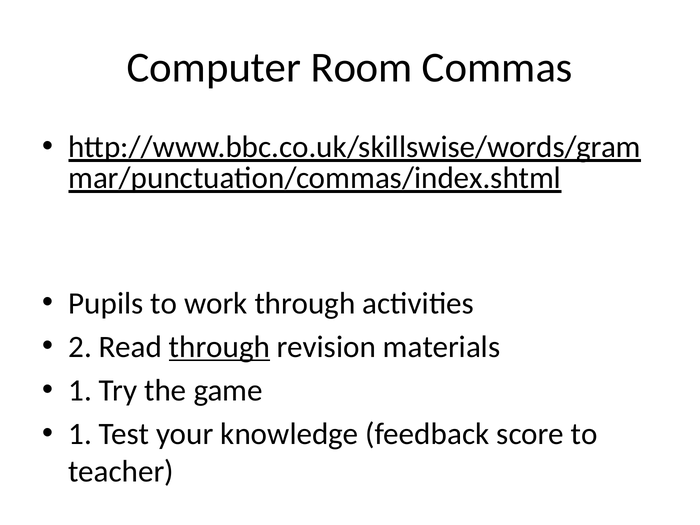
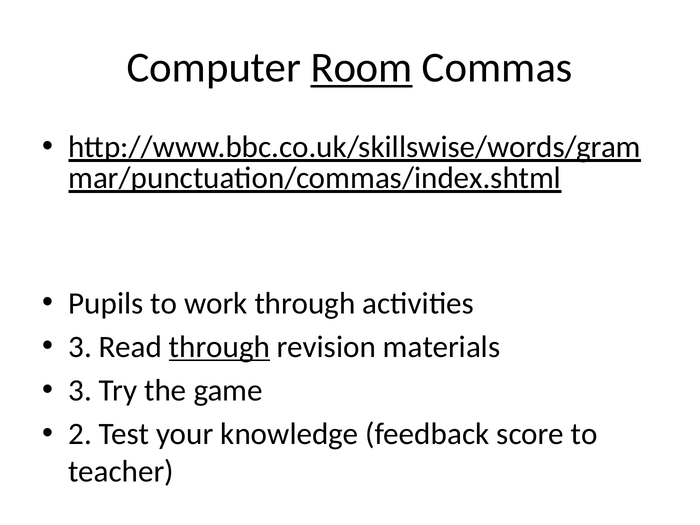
Room underline: none -> present (362, 68)
2: 2 -> 3 (80, 347)
1: 1 -> 3 (80, 390)
1: 1 -> 2 (80, 434)
